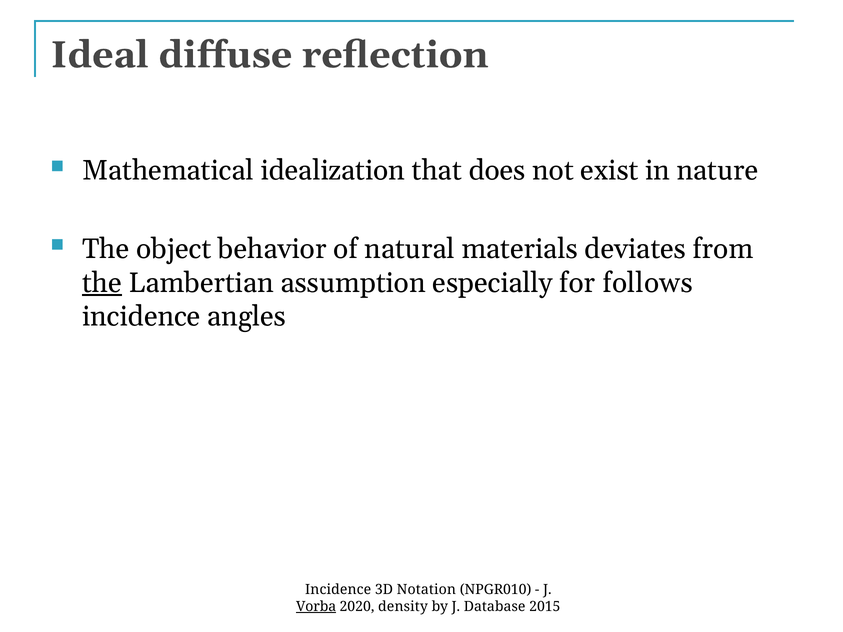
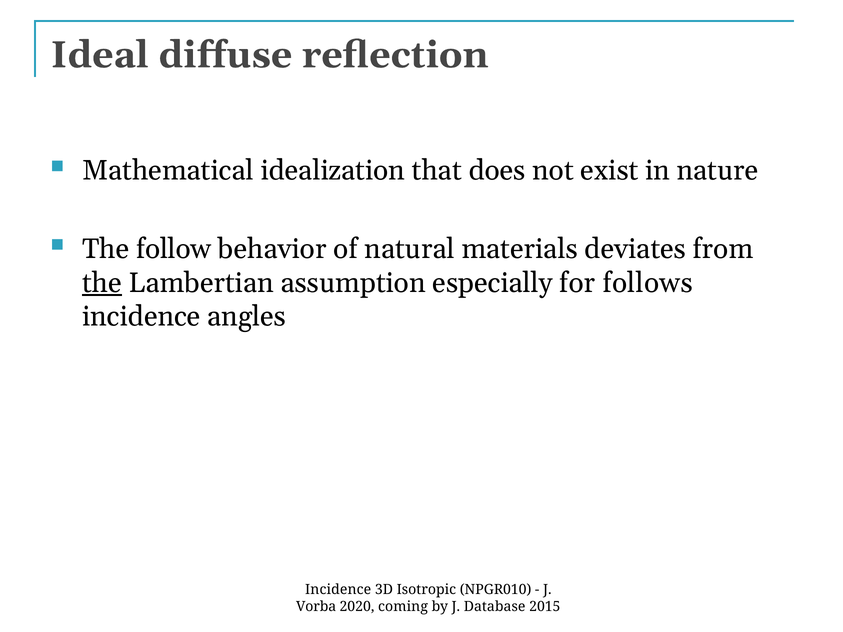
object: object -> follow (174, 249)
Notation: Notation -> Isotropic (426, 590)
Vorba underline: present -> none (316, 607)
density: density -> coming (403, 607)
